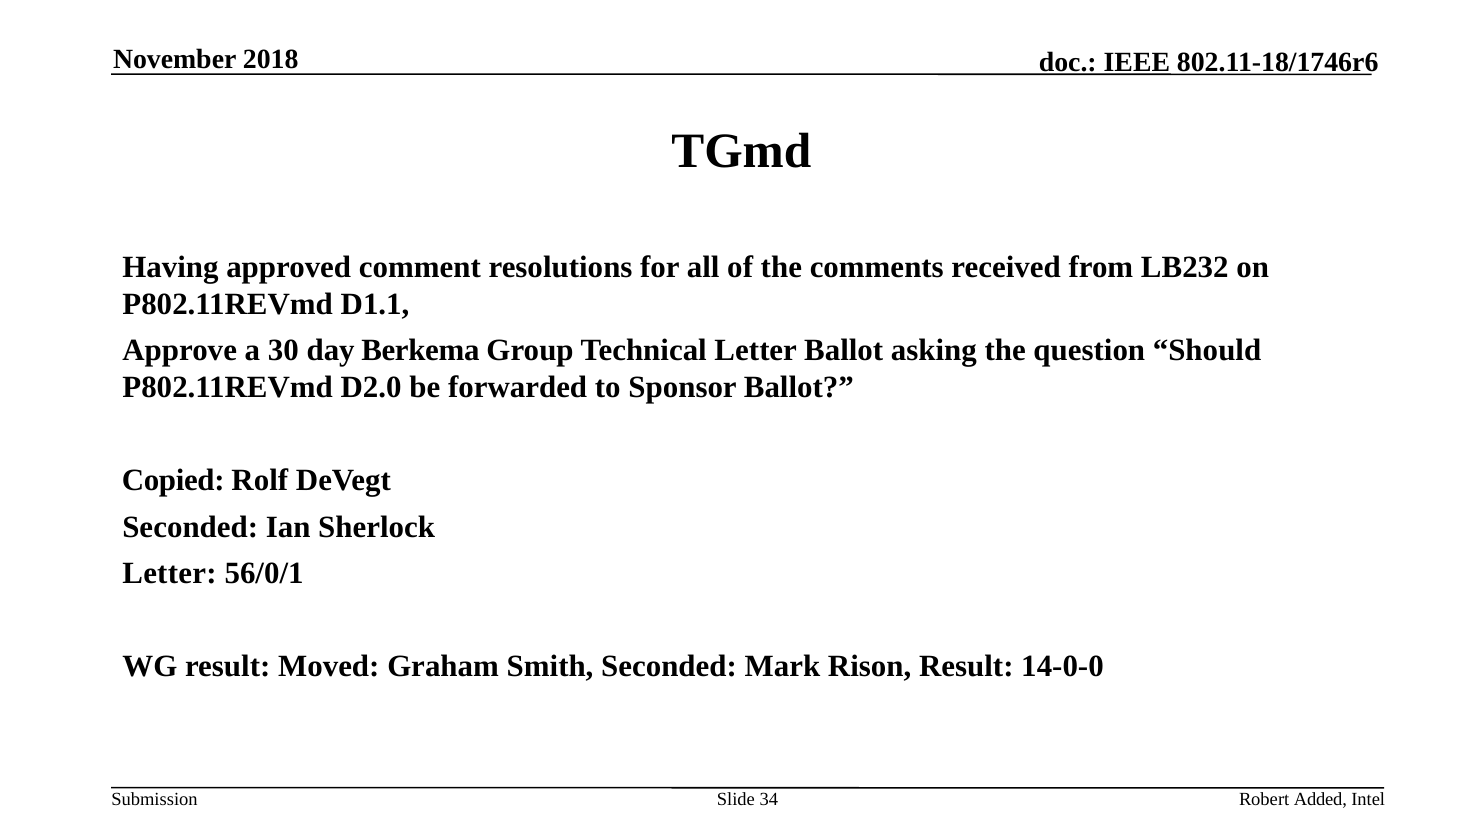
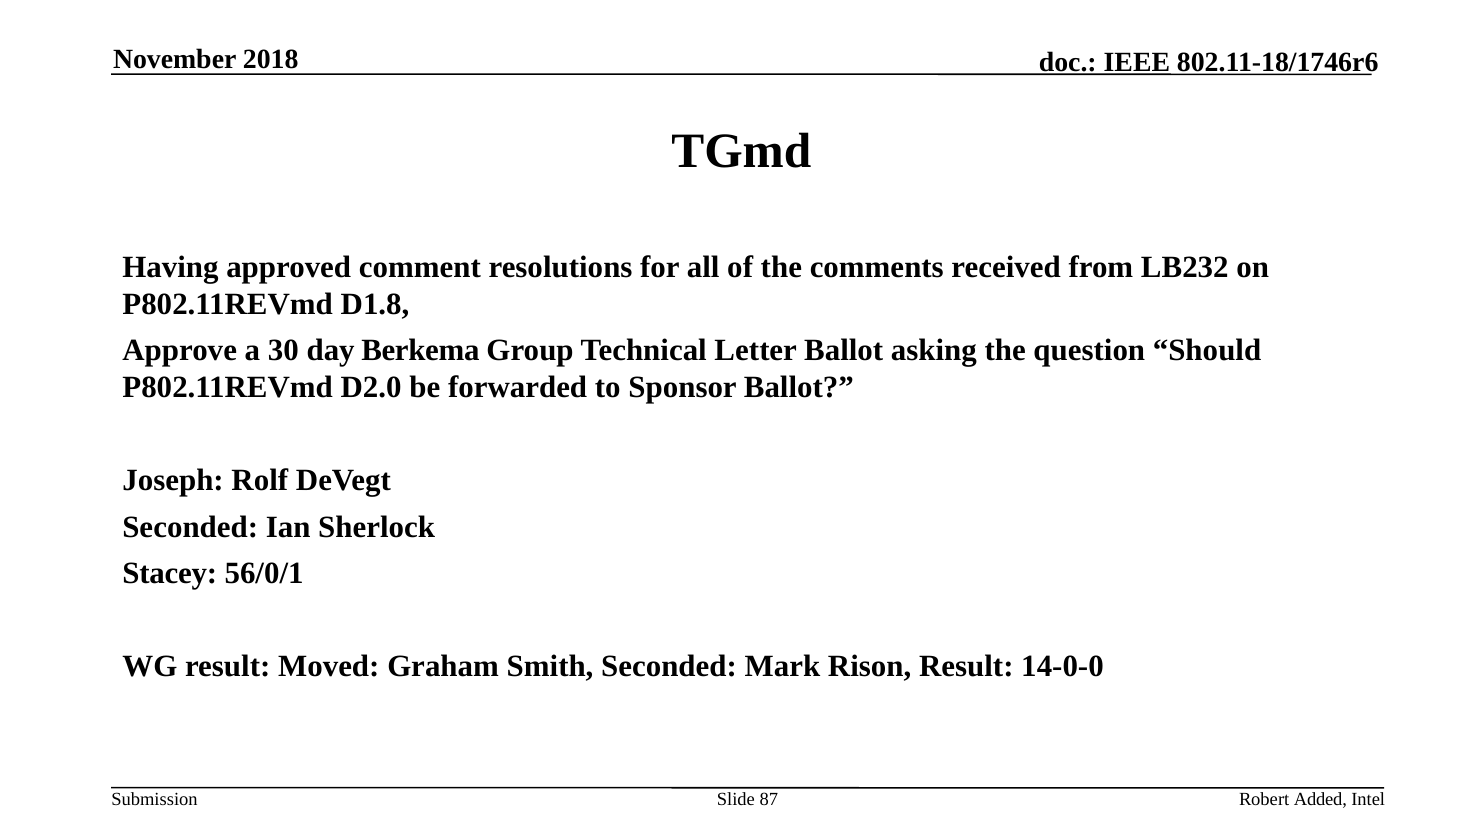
D1.1: D1.1 -> D1.8 (375, 304)
Copied: Copied -> Joseph (173, 481)
Letter: Letter -> Stacey (170, 573)
34: 34 -> 87 (769, 800)
